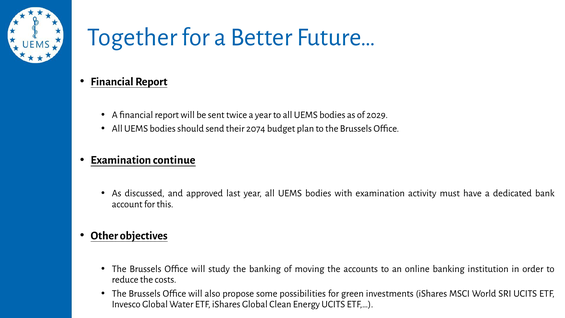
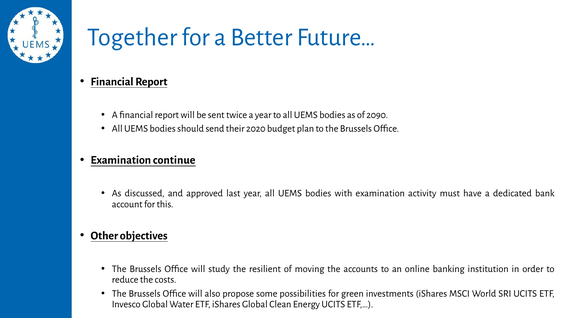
2029: 2029 -> 2090 (377, 115)
2074: 2074 -> 2020 (256, 128)
the banking: banking -> resilient (265, 269)
